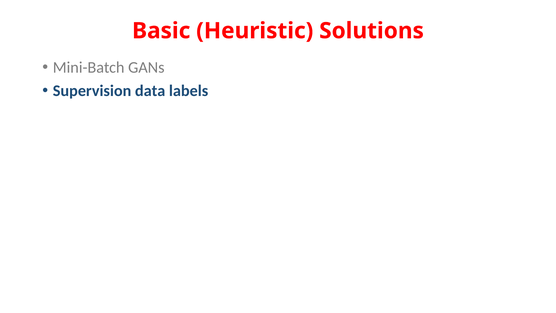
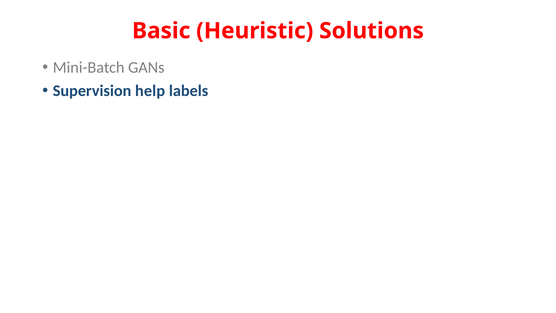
data: data -> help (150, 91)
